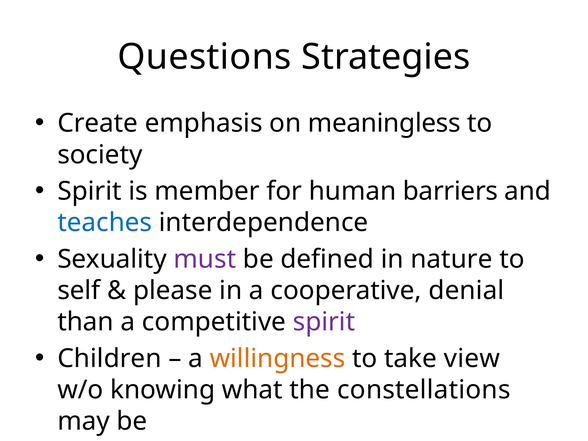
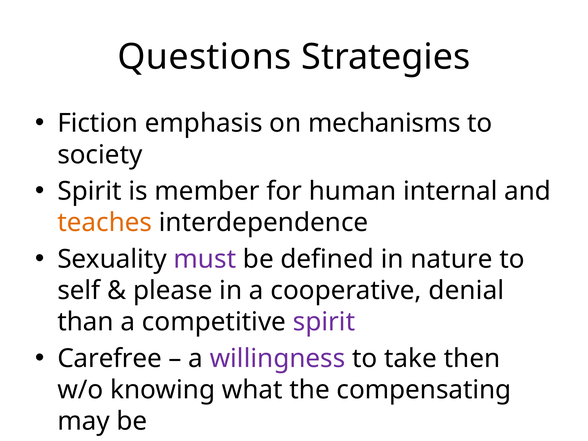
Create: Create -> Fiction (98, 123)
meaningless: meaningless -> mechanisms (384, 123)
barriers: barriers -> internal (450, 191)
teaches colour: blue -> orange (105, 223)
Children: Children -> Carefree (110, 359)
willingness colour: orange -> purple (278, 359)
view: view -> then (472, 359)
constellations: constellations -> compensating (424, 390)
